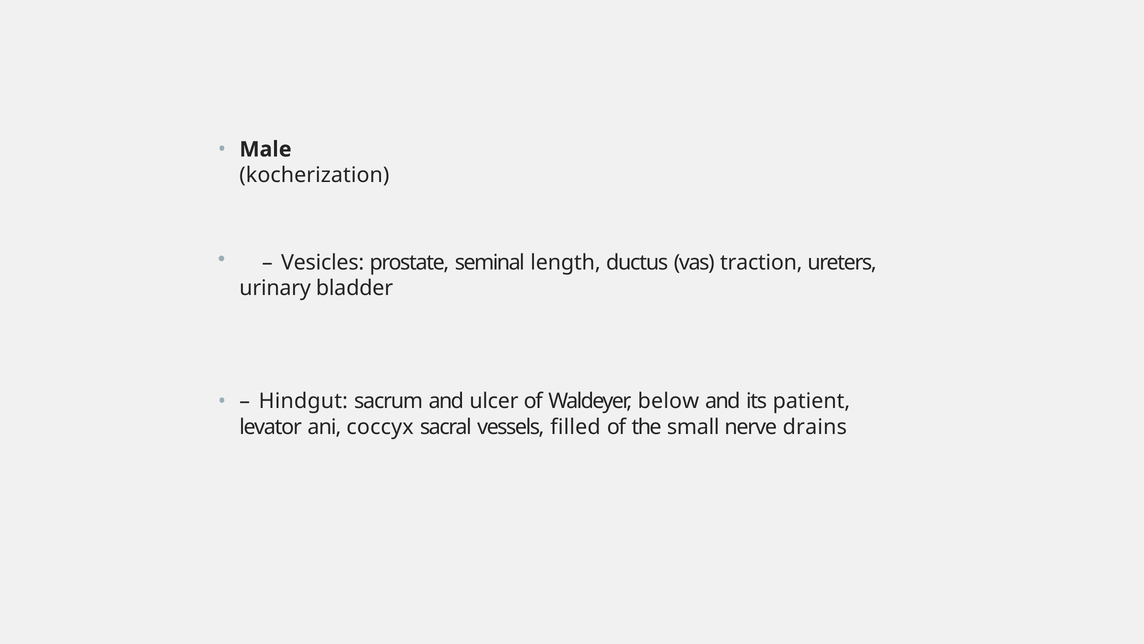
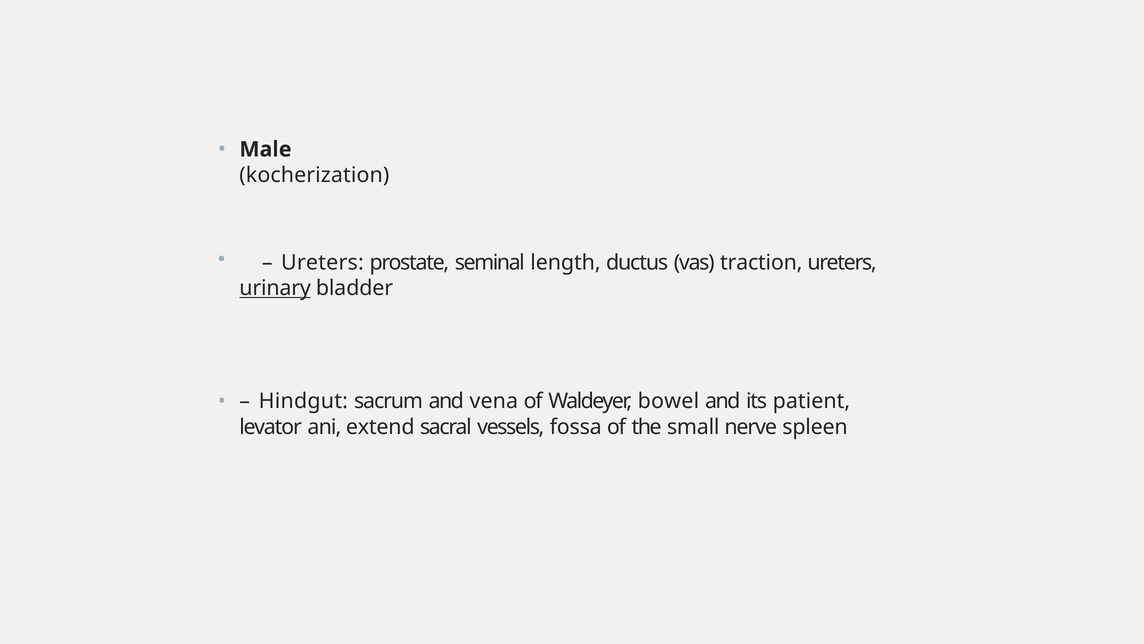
Vesicles: Vesicles -> Ureters (322, 262)
urinary underline: none -> present (275, 288)
ulcer: ulcer -> vena (494, 401)
below: below -> bowel (668, 401)
coccyx: coccyx -> extend (380, 427)
filled: filled -> fossa (576, 427)
drains: drains -> spleen (815, 427)
